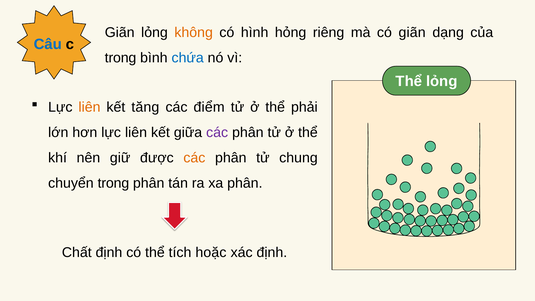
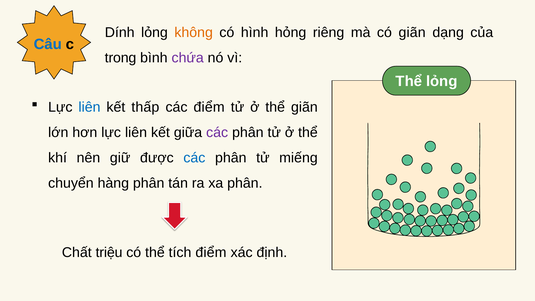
Giãn: Giãn -> Dính (120, 32)
chứa colour: blue -> purple (188, 58)
liên colour: orange -> blue (89, 107)
tăng: tăng -> thấp (145, 107)
thể phải: phải -> giãn (304, 107)
các colour: orange -> blue (194, 158)
chung: chung -> miếng (298, 158)
chuyển trong: trong -> hàng (113, 183)
Chất định: định -> triệu (109, 253)
tích hoặc: hoặc -> điểm (211, 253)
